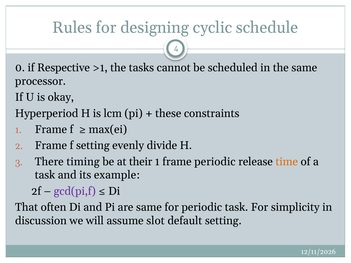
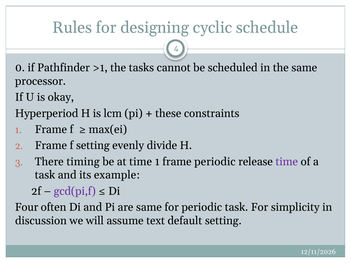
Respective: Respective -> Pathfinder (64, 68)
at their: their -> time (141, 162)
time colour: orange -> purple (287, 162)
That: That -> Four (27, 207)
slot: slot -> text (156, 221)
